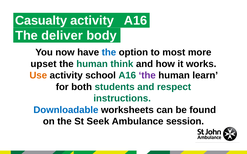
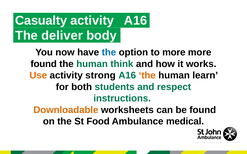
to most: most -> more (174, 53)
upset: upset -> found (44, 64)
school: school -> strong (100, 76)
the colour: purple -> orange (147, 76)
Downloadable colour: blue -> orange (66, 110)
Seek: Seek -> Food (98, 122)
session: session -> medical (185, 122)
